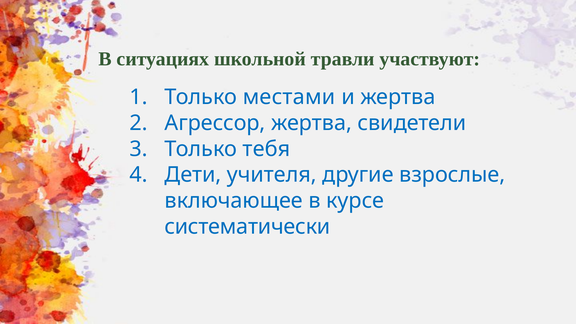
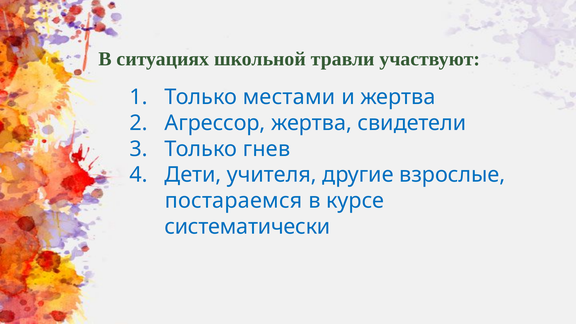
тебя: тебя -> гнев (266, 149)
включающее: включающее -> постараемся (234, 201)
